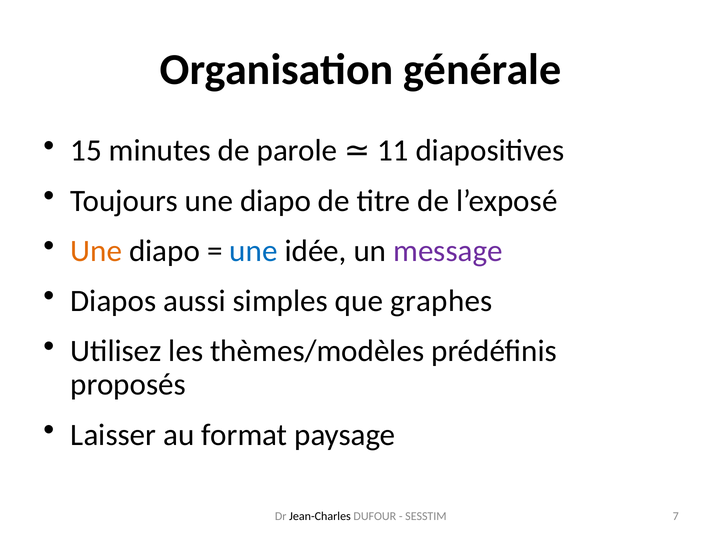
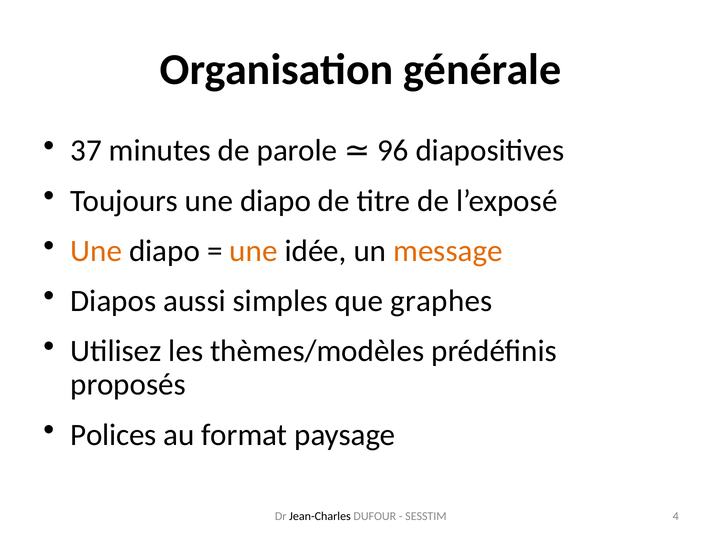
15: 15 -> 37 (86, 151)
11: 11 -> 96 (393, 151)
une colour: blue -> orange (254, 251)
message colour: purple -> orange (448, 251)
Laisser: Laisser -> Polices (113, 435)
7: 7 -> 4 (676, 517)
